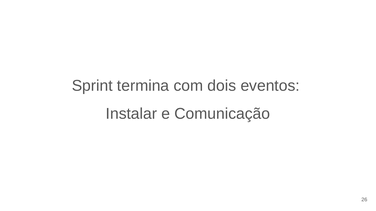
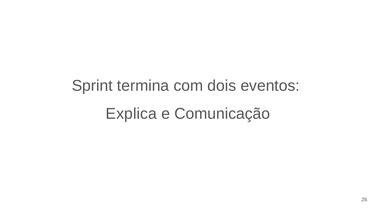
Instalar: Instalar -> Explica (131, 114)
